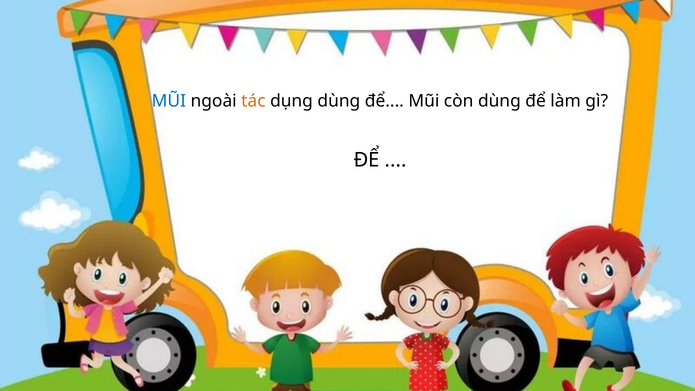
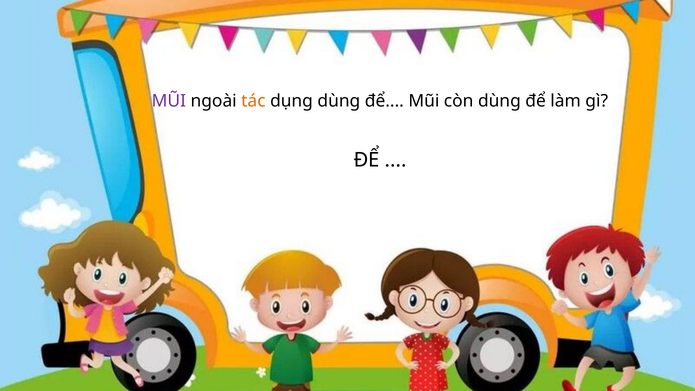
MŨI colour: blue -> purple (169, 101)
